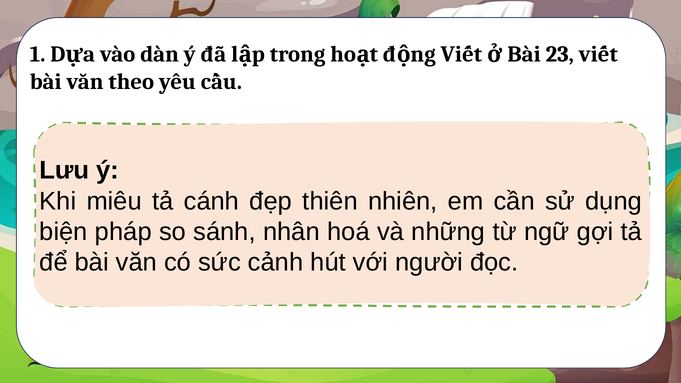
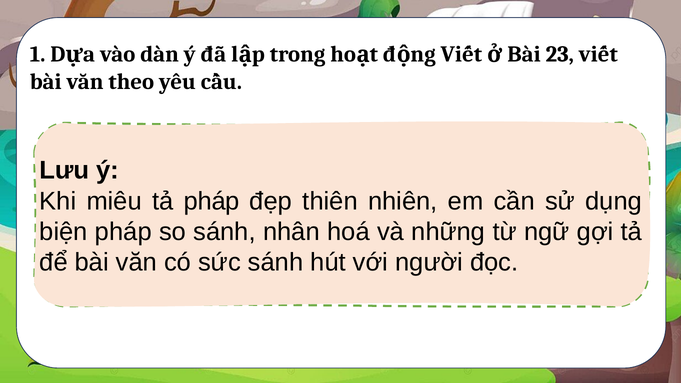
tả cánh: cánh -> pháp (212, 201)
sức cảnh: cảnh -> sánh (276, 262)
